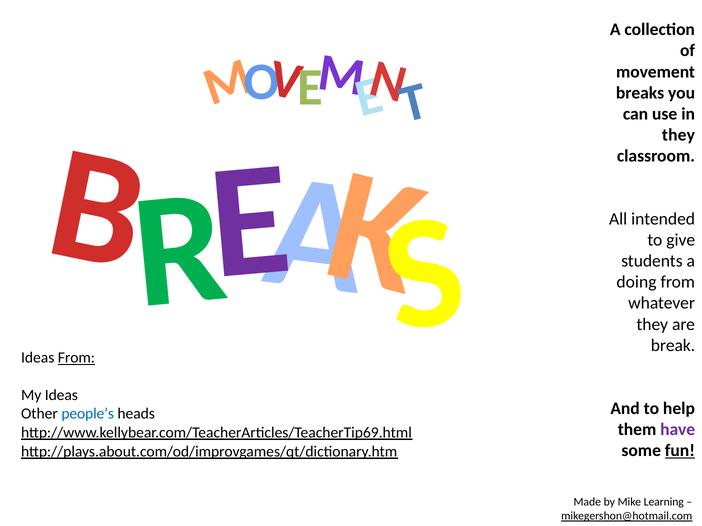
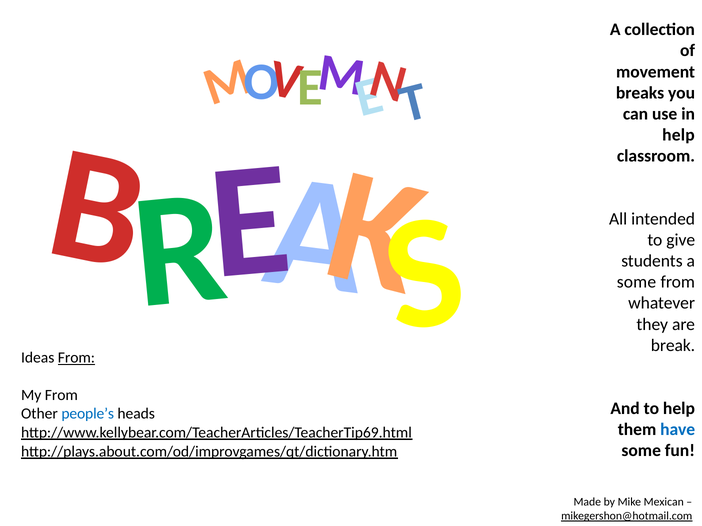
they: they -> help (678, 135)
doing: doing -> some (636, 282)
My Ideas: Ideas -> From (61, 395)
have colour: purple -> blue (678, 430)
fun underline: present -> none (680, 451)
Learning: Learning -> Mexican (664, 502)
